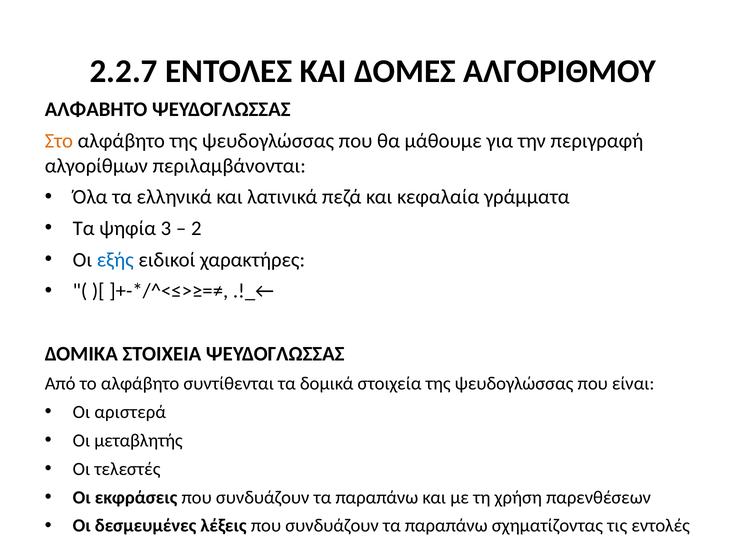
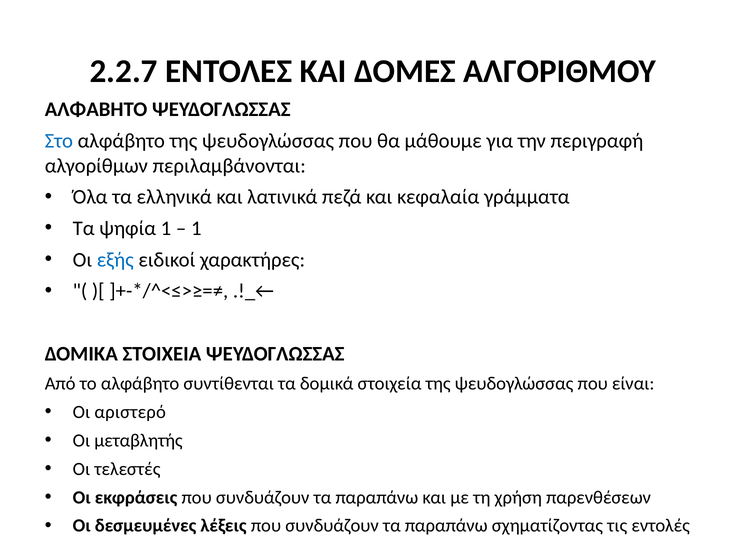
Στο colour: orange -> blue (59, 141)
ψηφία 3: 3 -> 1 (166, 228)
2: 2 -> 1 (196, 228)
αριστερά: αριστερά -> αριστερό (130, 412)
